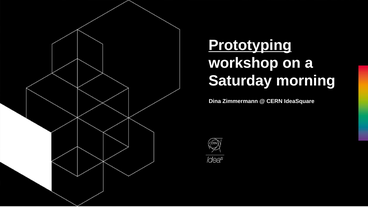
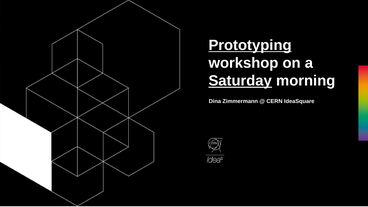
Saturday underline: none -> present (240, 81)
